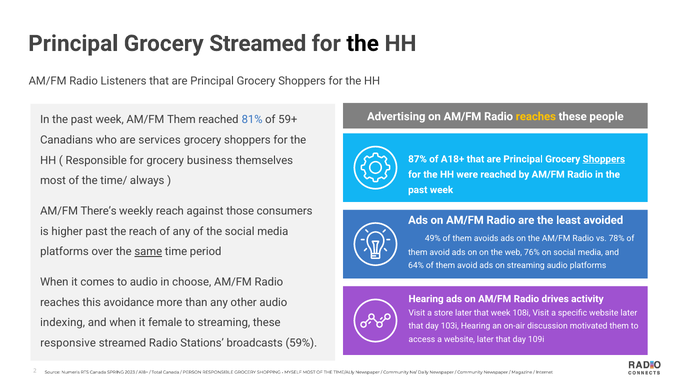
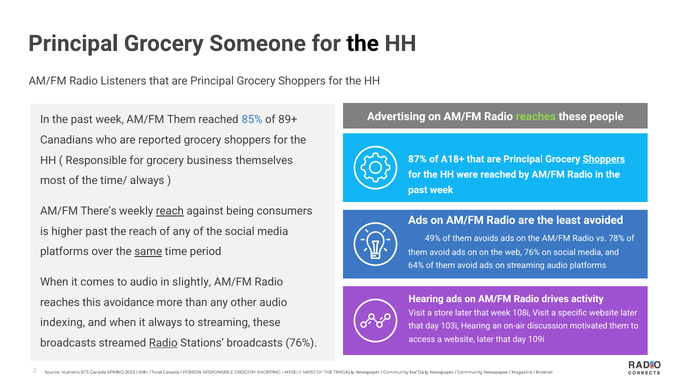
Grocery Streamed: Streamed -> Someone (258, 43)
reaches colour: yellow -> light green (536, 116)
81%: 81% -> 85% (252, 120)
59+: 59+ -> 89+ (288, 120)
services: services -> reported (160, 140)
reach underline: none -> present (170, 211)
those: those -> being (240, 211)
choose: choose -> slightly (192, 282)
it female: female -> always (165, 323)
responsive: responsive -> broadcasts (68, 343)
Radio underline: none -> present (163, 343)
broadcasts 59%: 59% -> 76% (301, 343)
